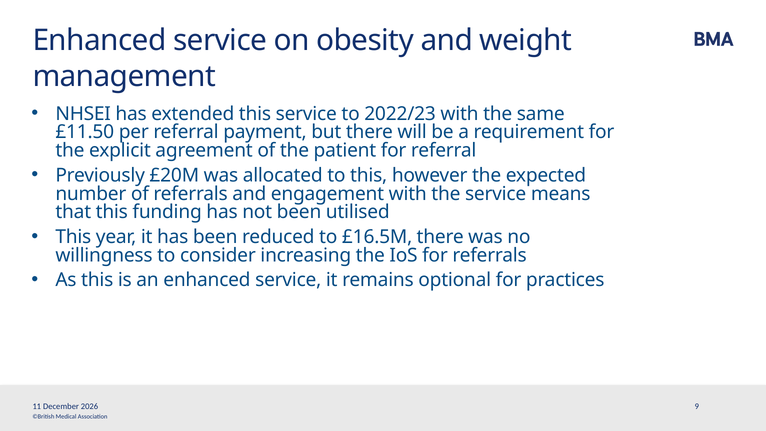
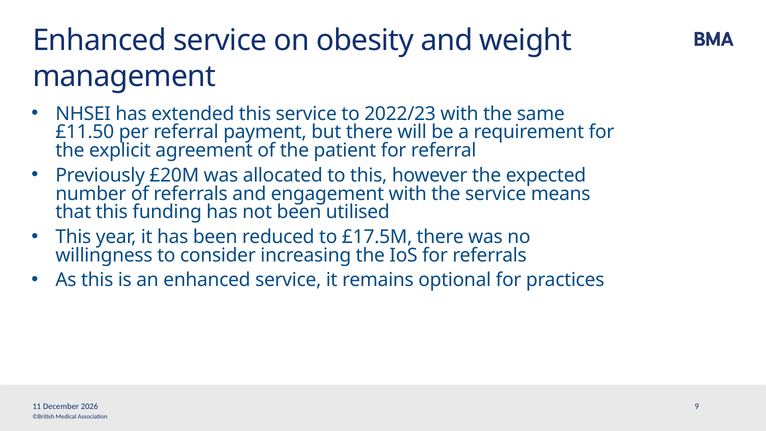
£16.5M: £16.5M -> £17.5M (377, 237)
